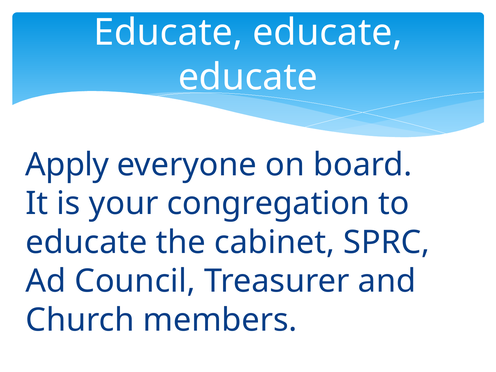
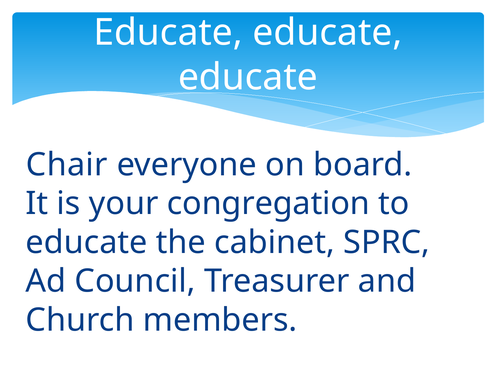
Apply: Apply -> Chair (67, 165)
